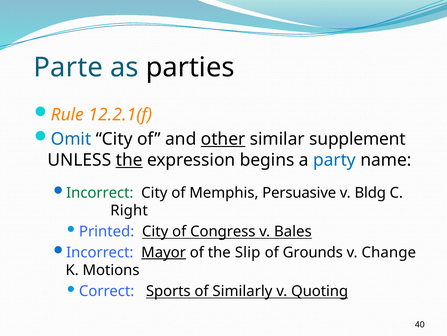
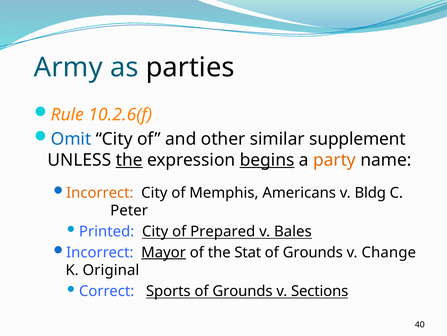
Parte: Parte -> Army (68, 67)
12.2.1(f: 12.2.1(f -> 10.2.6(f (120, 114)
other underline: present -> none (223, 139)
begins underline: none -> present (267, 160)
party colour: blue -> orange (335, 160)
Incorrect colour: green -> orange (100, 192)
Persuasive: Persuasive -> Americans (299, 192)
Right: Right -> Peter (129, 210)
Congress: Congress -> Prepared (223, 231)
Slip: Slip -> Stat (248, 252)
Motions: Motions -> Original (111, 270)
Similarly: Similarly -> Grounds (243, 291)
Quoting: Quoting -> Sections (320, 291)
